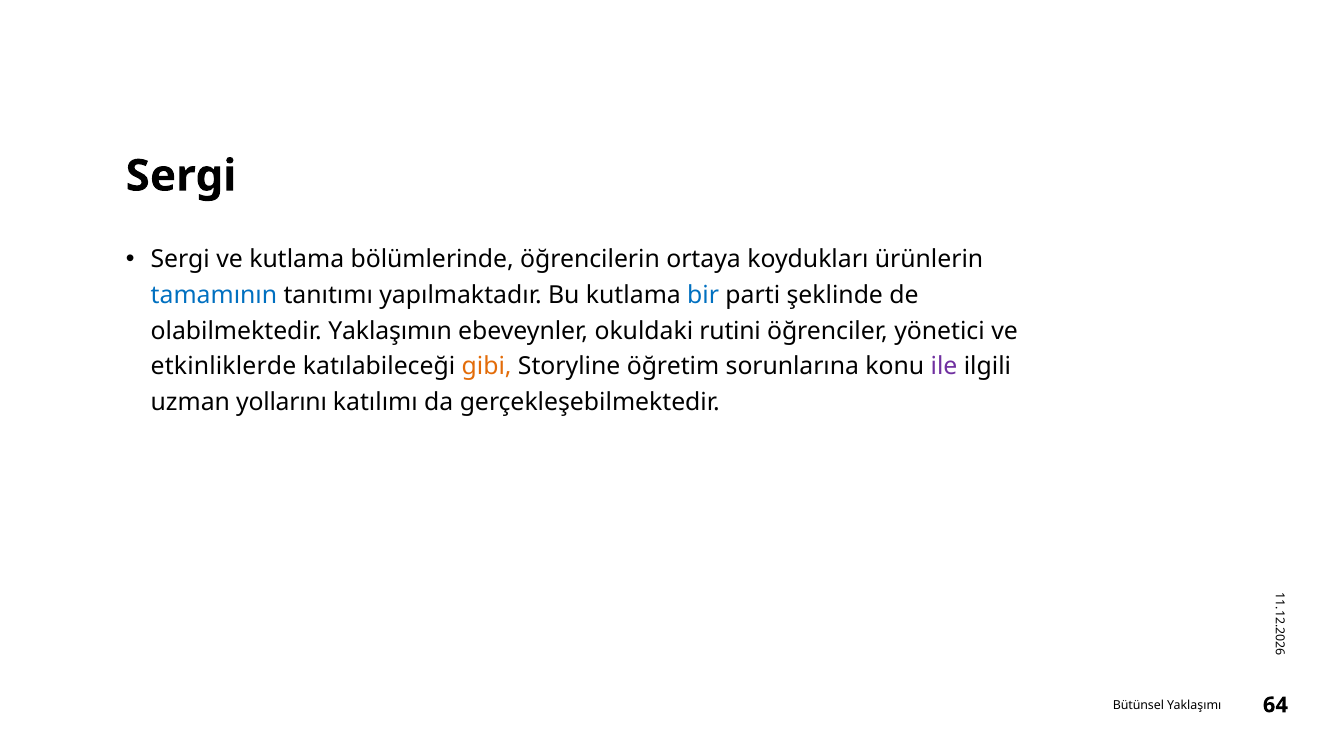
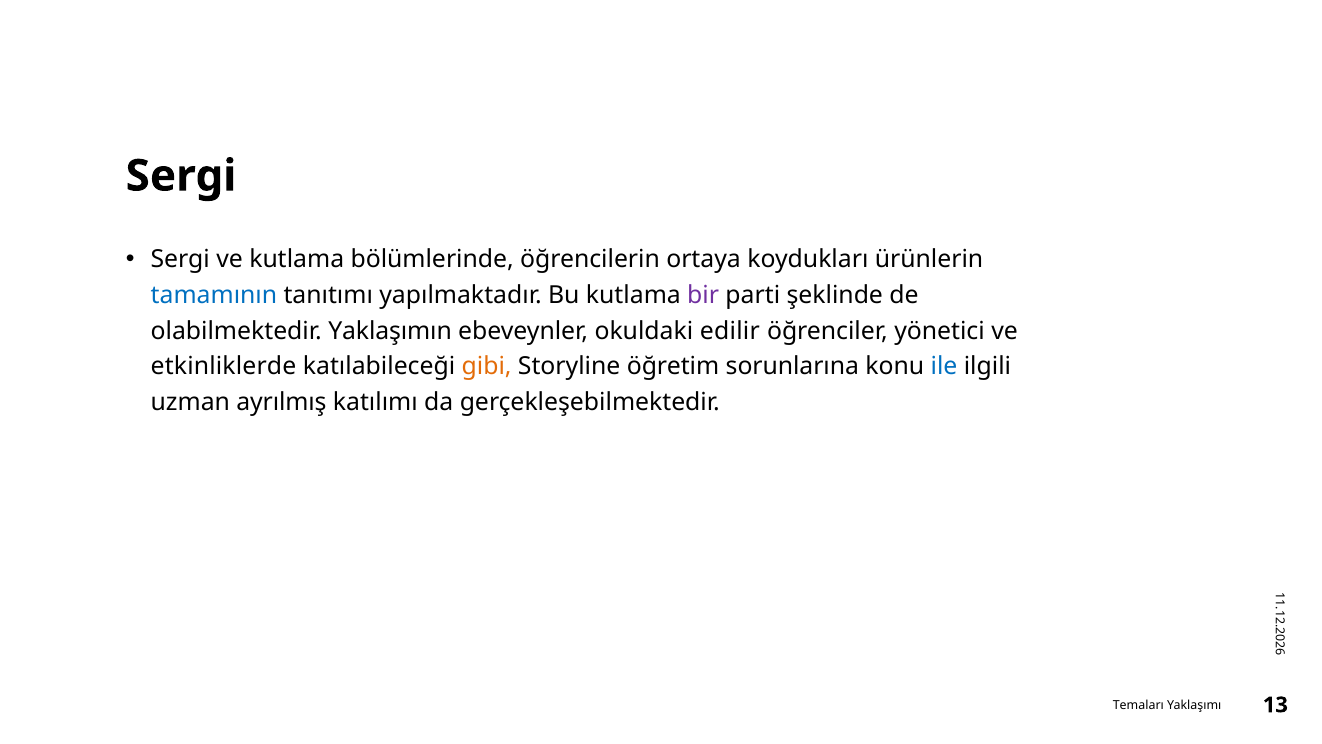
bir colour: blue -> purple (703, 295)
rutini: rutini -> edilir (730, 331)
ile colour: purple -> blue (944, 367)
yollarını: yollarını -> ayrılmış (282, 402)
Bütünsel: Bütünsel -> Temaları (1138, 705)
64: 64 -> 13 (1275, 705)
